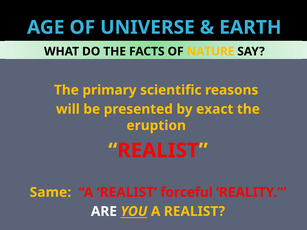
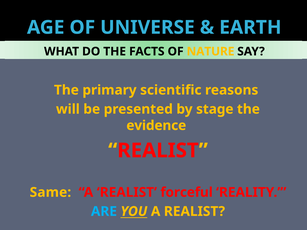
exact: exact -> stage (215, 109)
eruption: eruption -> evidence (156, 126)
ARE colour: white -> light blue (104, 212)
